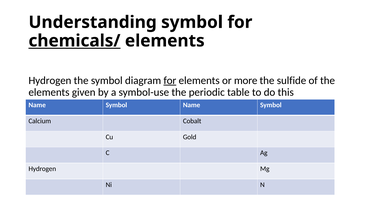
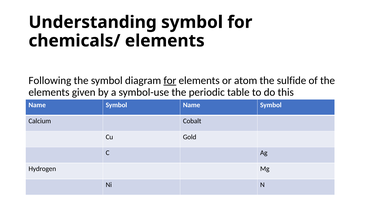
chemicals/ underline: present -> none (74, 41)
Hydrogen: Hydrogen -> Following (50, 80)
more: more -> atom (246, 80)
